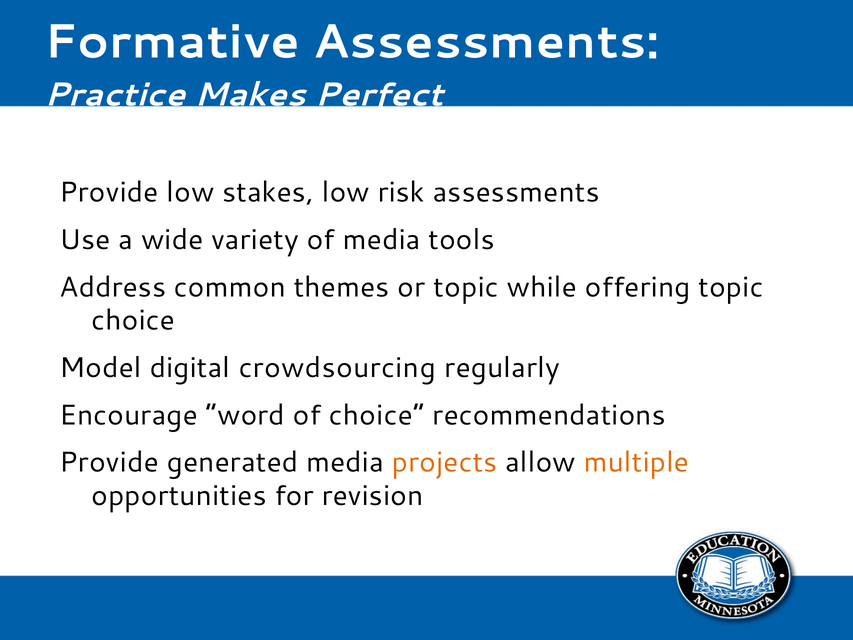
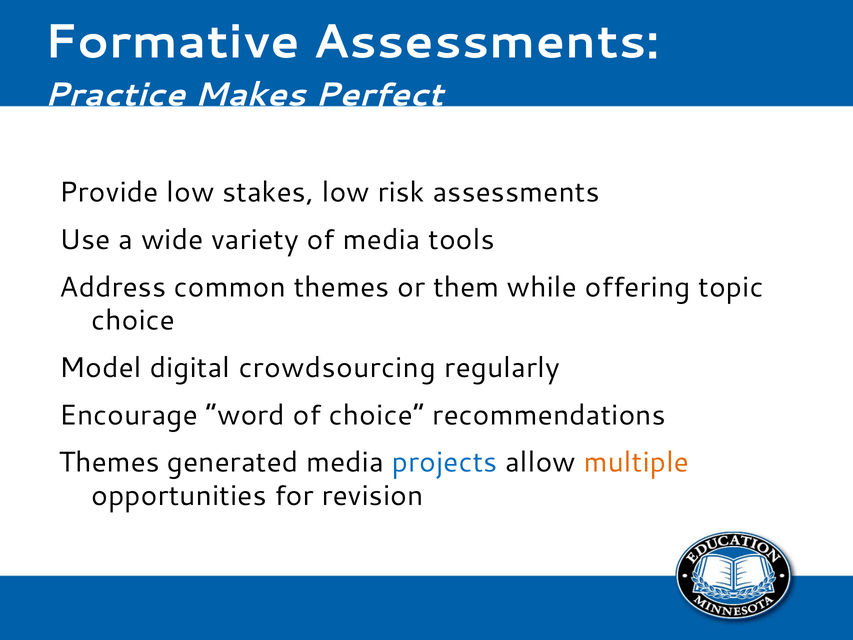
or topic: topic -> them (466, 287)
Provide: Provide -> Themes (109, 462)
projects colour: orange -> blue (445, 462)
